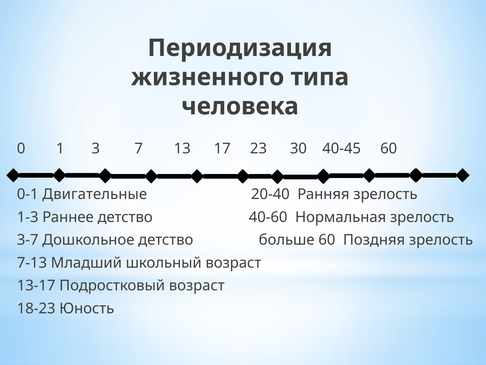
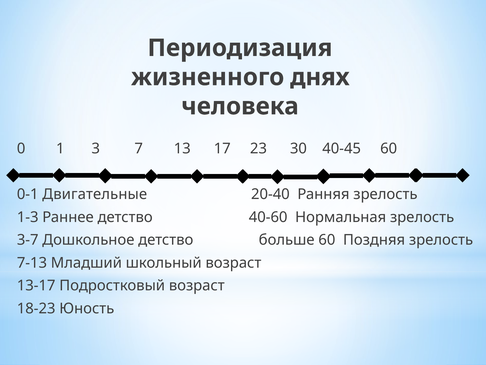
типа: типа -> днях (320, 77)
